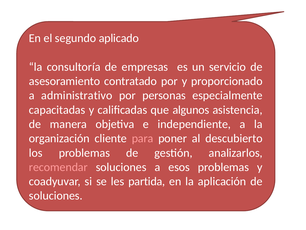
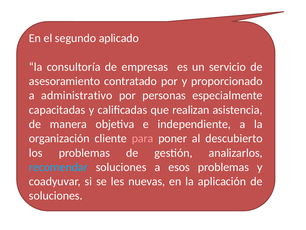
algunos: algunos -> realizan (191, 110)
recomendar colour: pink -> light blue (58, 167)
partida: partida -> nuevas (147, 181)
